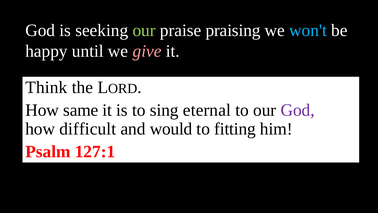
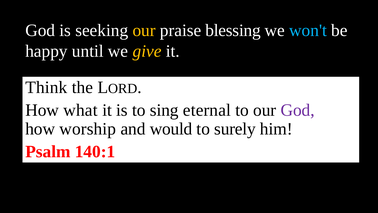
our colour: light green -> yellow (144, 30)
praising: praising -> blessing (233, 30)
give colour: pink -> yellow (147, 51)
same: same -> what (81, 110)
difficult: difficult -> worship (88, 129)
fitting: fitting -> surely (235, 129)
127:1: 127:1 -> 140:1 (95, 151)
